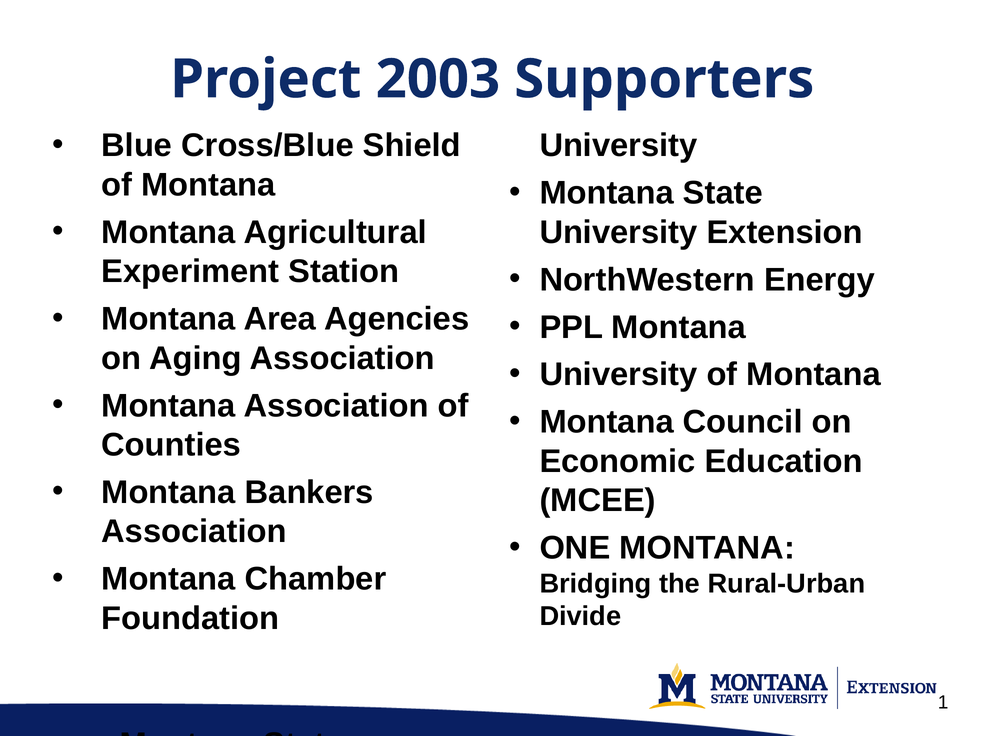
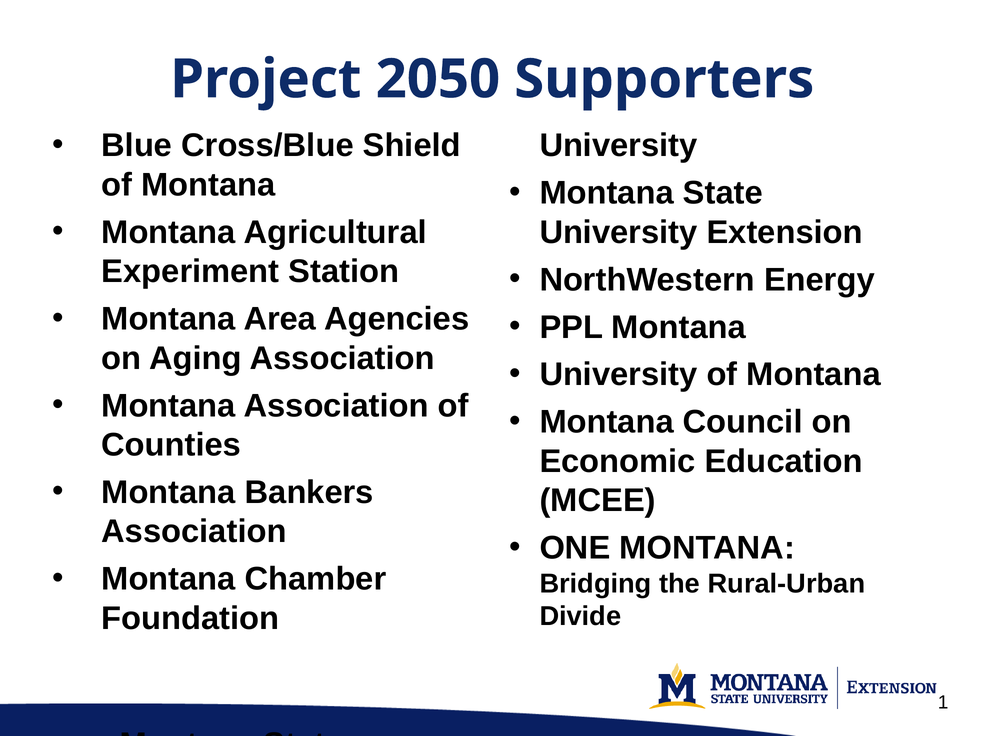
2003: 2003 -> 2050 (438, 79)
